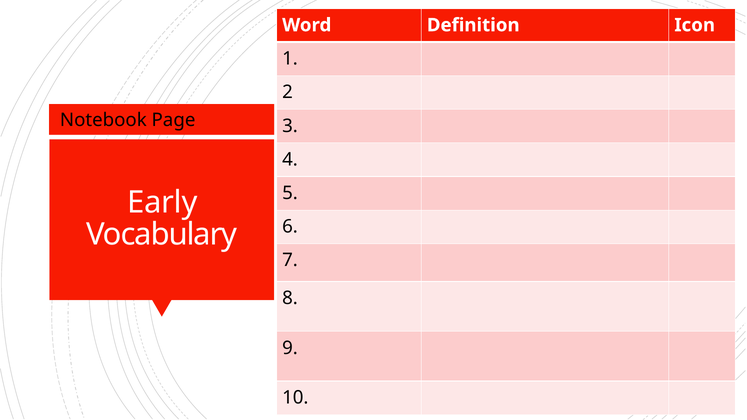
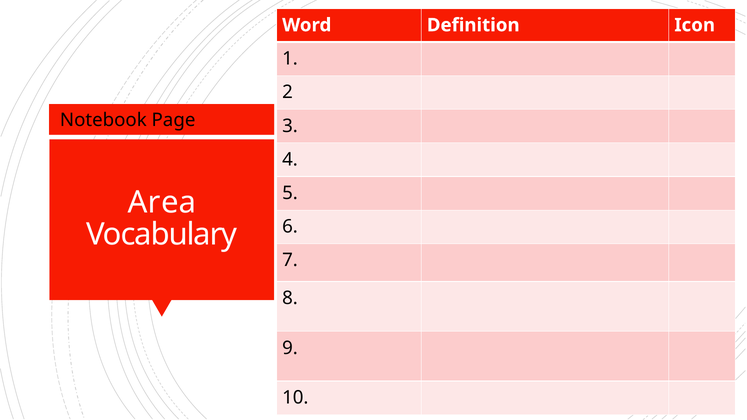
Early: Early -> Area (162, 203)
